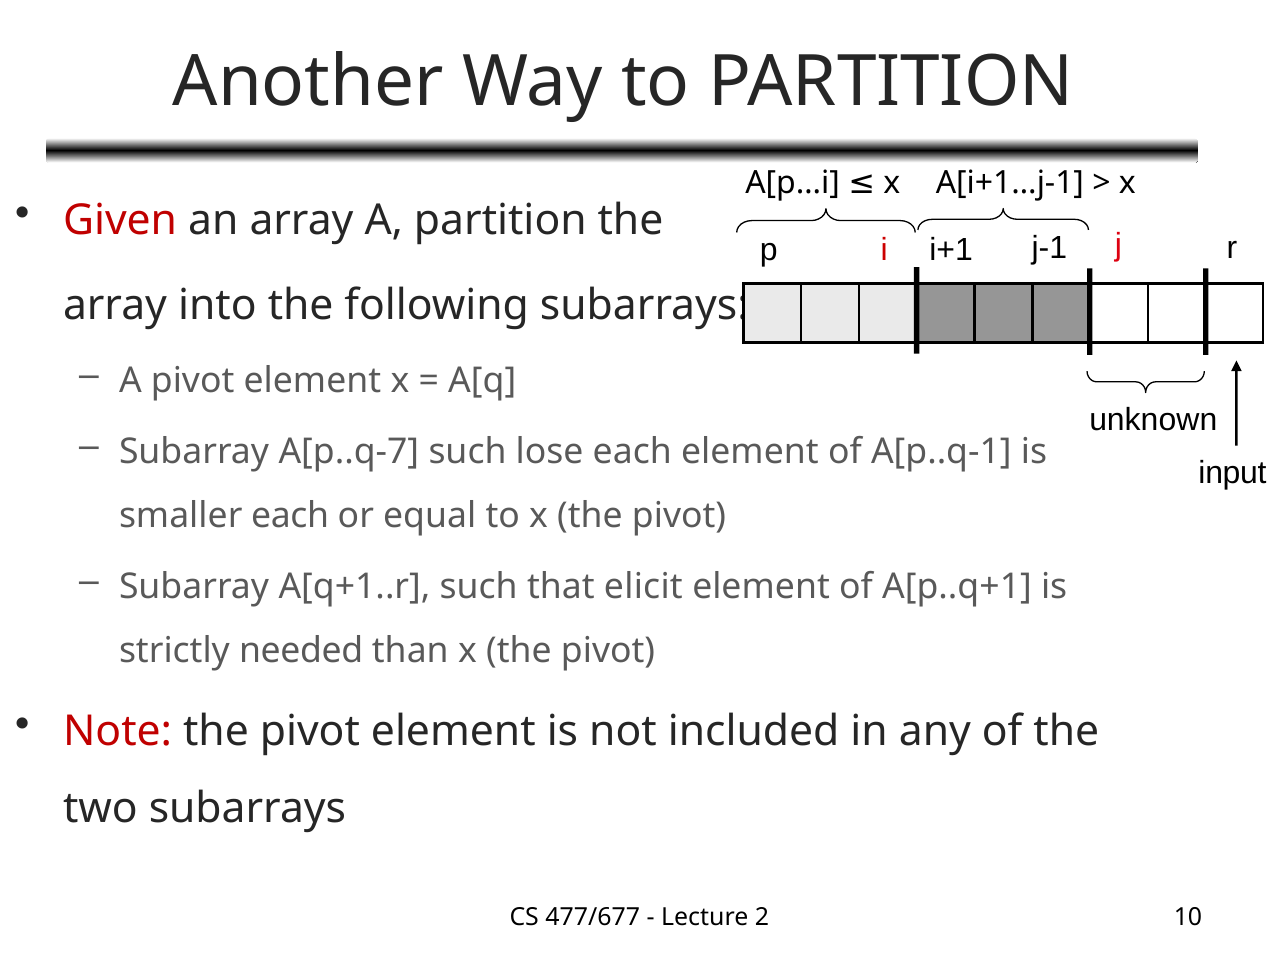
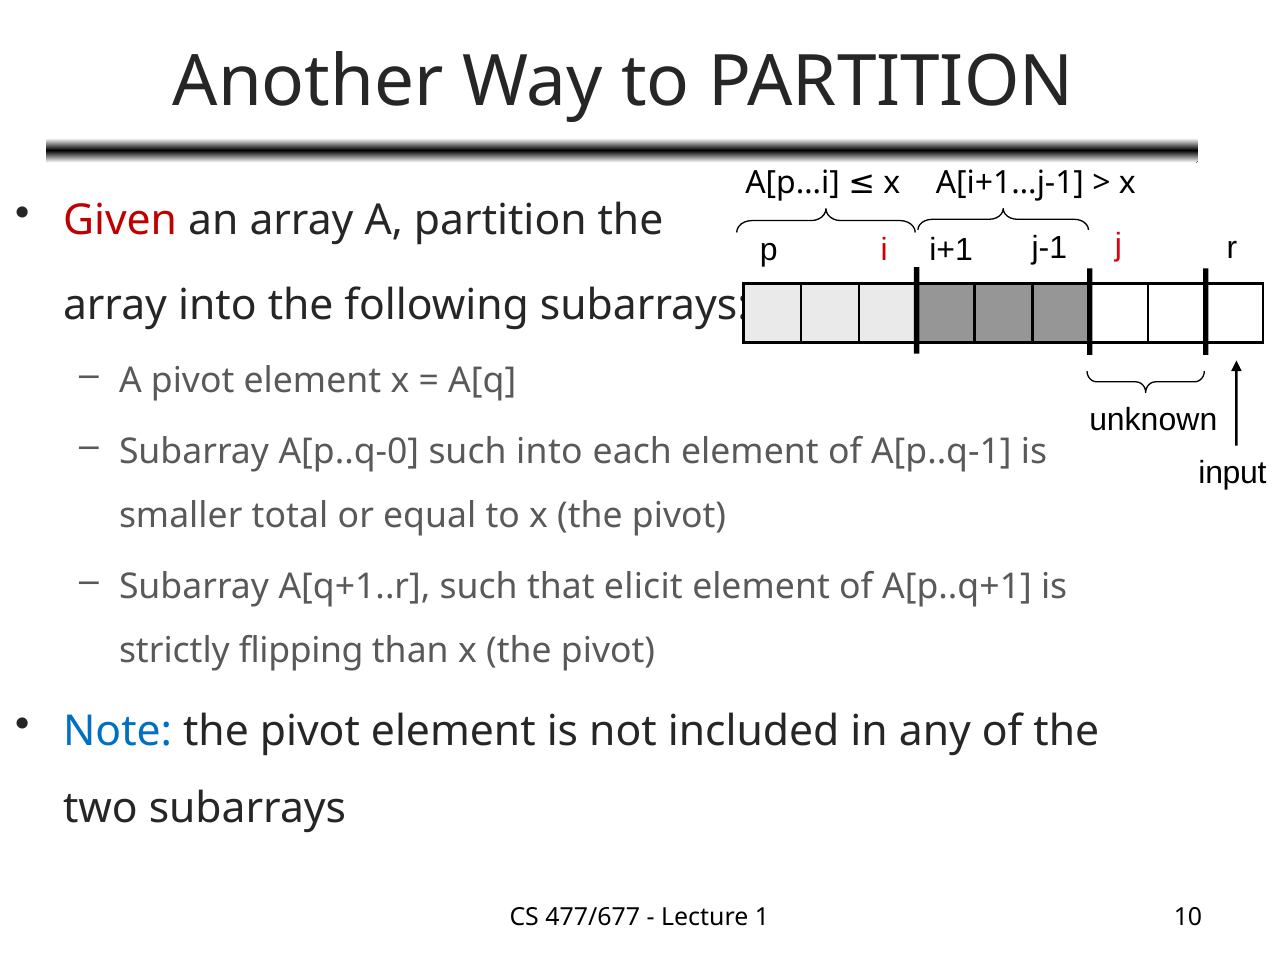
A[p..q-7: A[p..q-7 -> A[p..q-0 (349, 452)
such lose: lose -> into (549, 452)
smaller each: each -> total (290, 515)
needed: needed -> flipping (301, 650)
Note colour: red -> blue (118, 732)
2: 2 -> 1 (762, 918)
